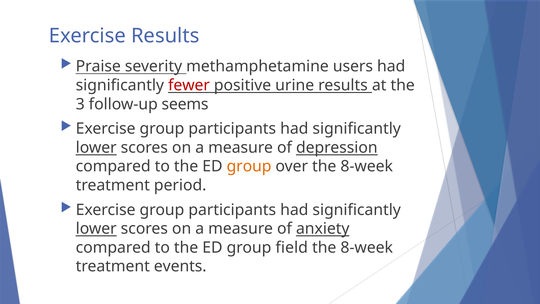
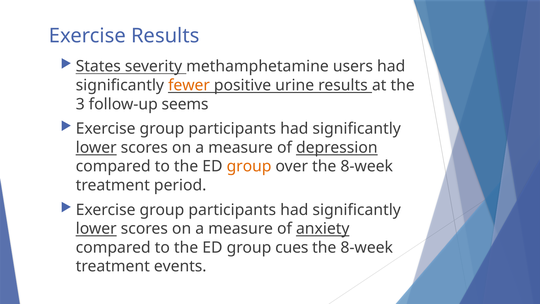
Praise: Praise -> States (98, 66)
fewer colour: red -> orange (189, 85)
field: field -> cues (292, 247)
